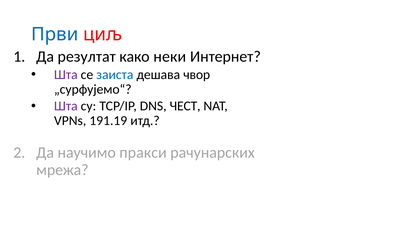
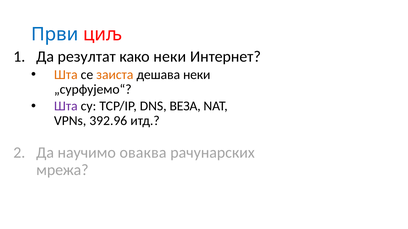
Шта colour: purple -> orange (66, 75)
заиста colour: blue -> orange (115, 75)
дешава чвор: чвор -> неки (197, 75)
ЧЕСТ: ЧЕСТ -> ВЕЗА (185, 106)
191.19: 191.19 -> 392.96 (108, 121)
пракси: пракси -> оваква (143, 153)
